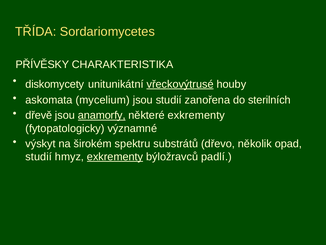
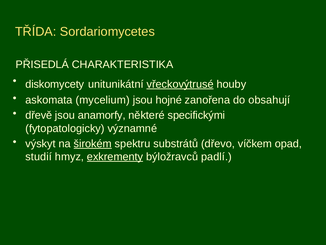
PŘÍVĚSKY: PŘÍVĚSKY -> PŘISEDLÁ (42, 64)
jsou studií: studií -> hojné (169, 100)
sterilních: sterilních -> obsahují (269, 100)
anamorfy underline: present -> none (102, 115)
některé exkrementy: exkrementy -> specifickými (196, 115)
širokém underline: none -> present (93, 143)
několik: několik -> víčkem (255, 143)
